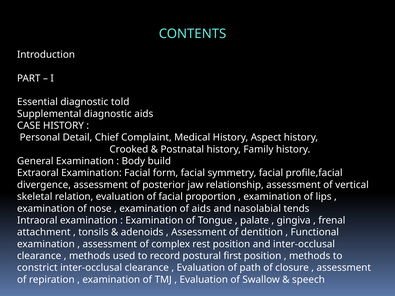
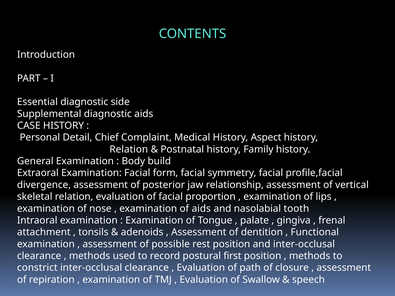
told: told -> side (120, 102)
Crooked: Crooked -> Relation (129, 149)
tends: tends -> tooth (296, 209)
complex: complex -> possible (171, 244)
